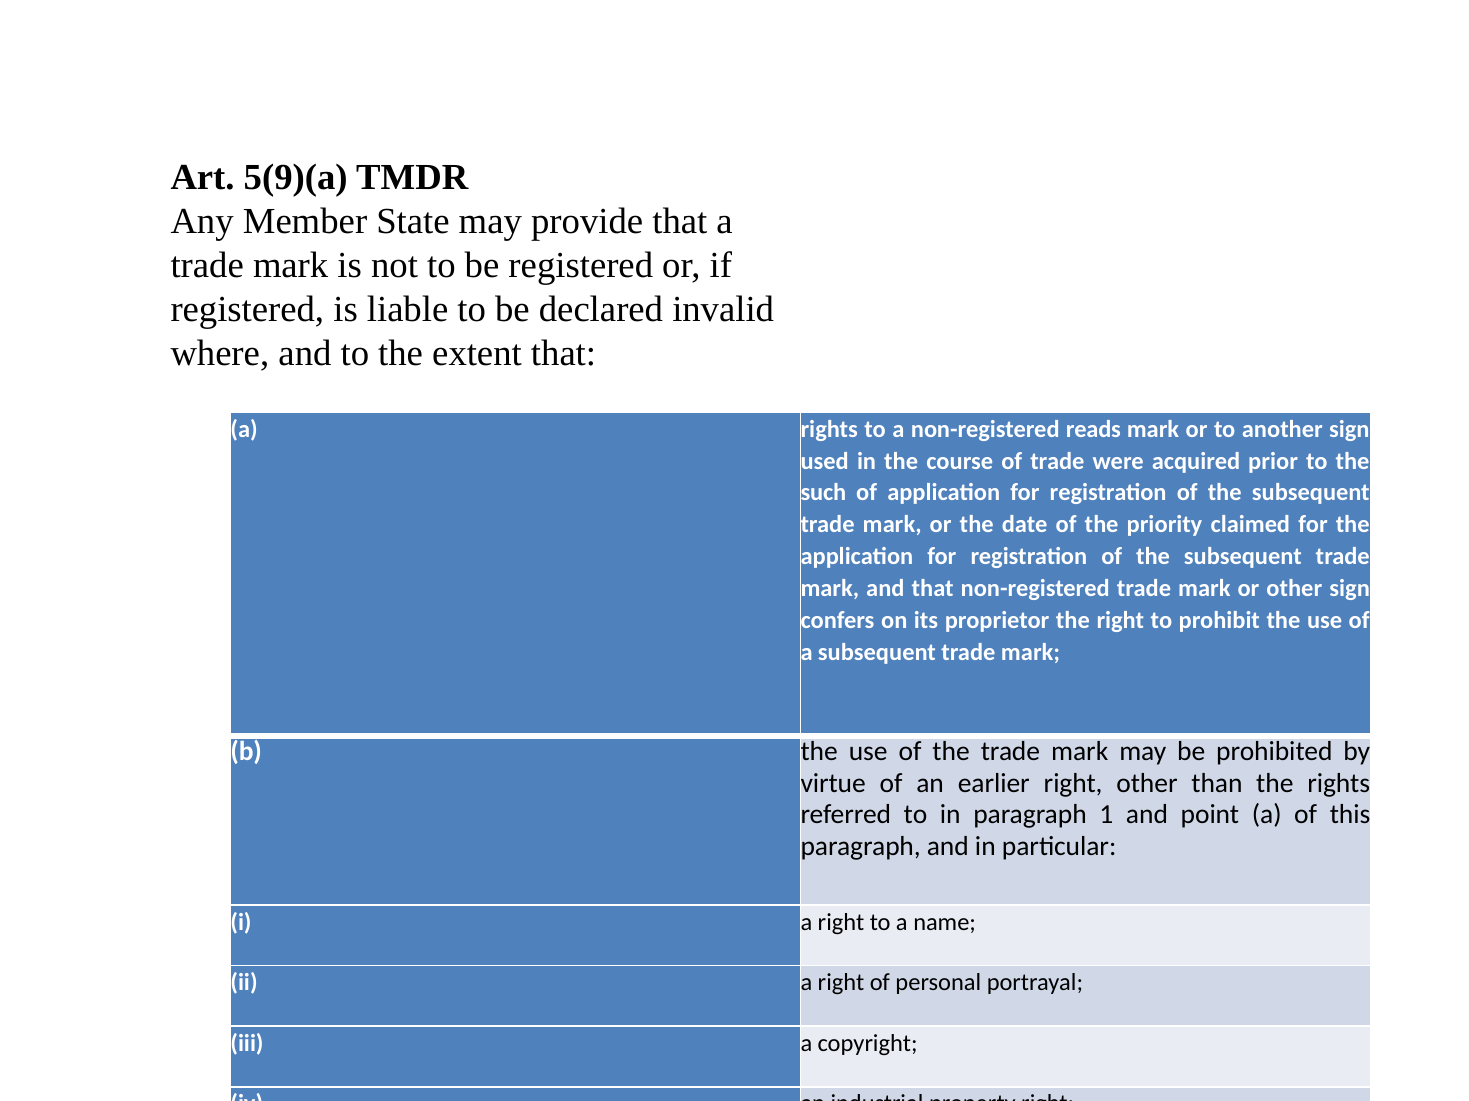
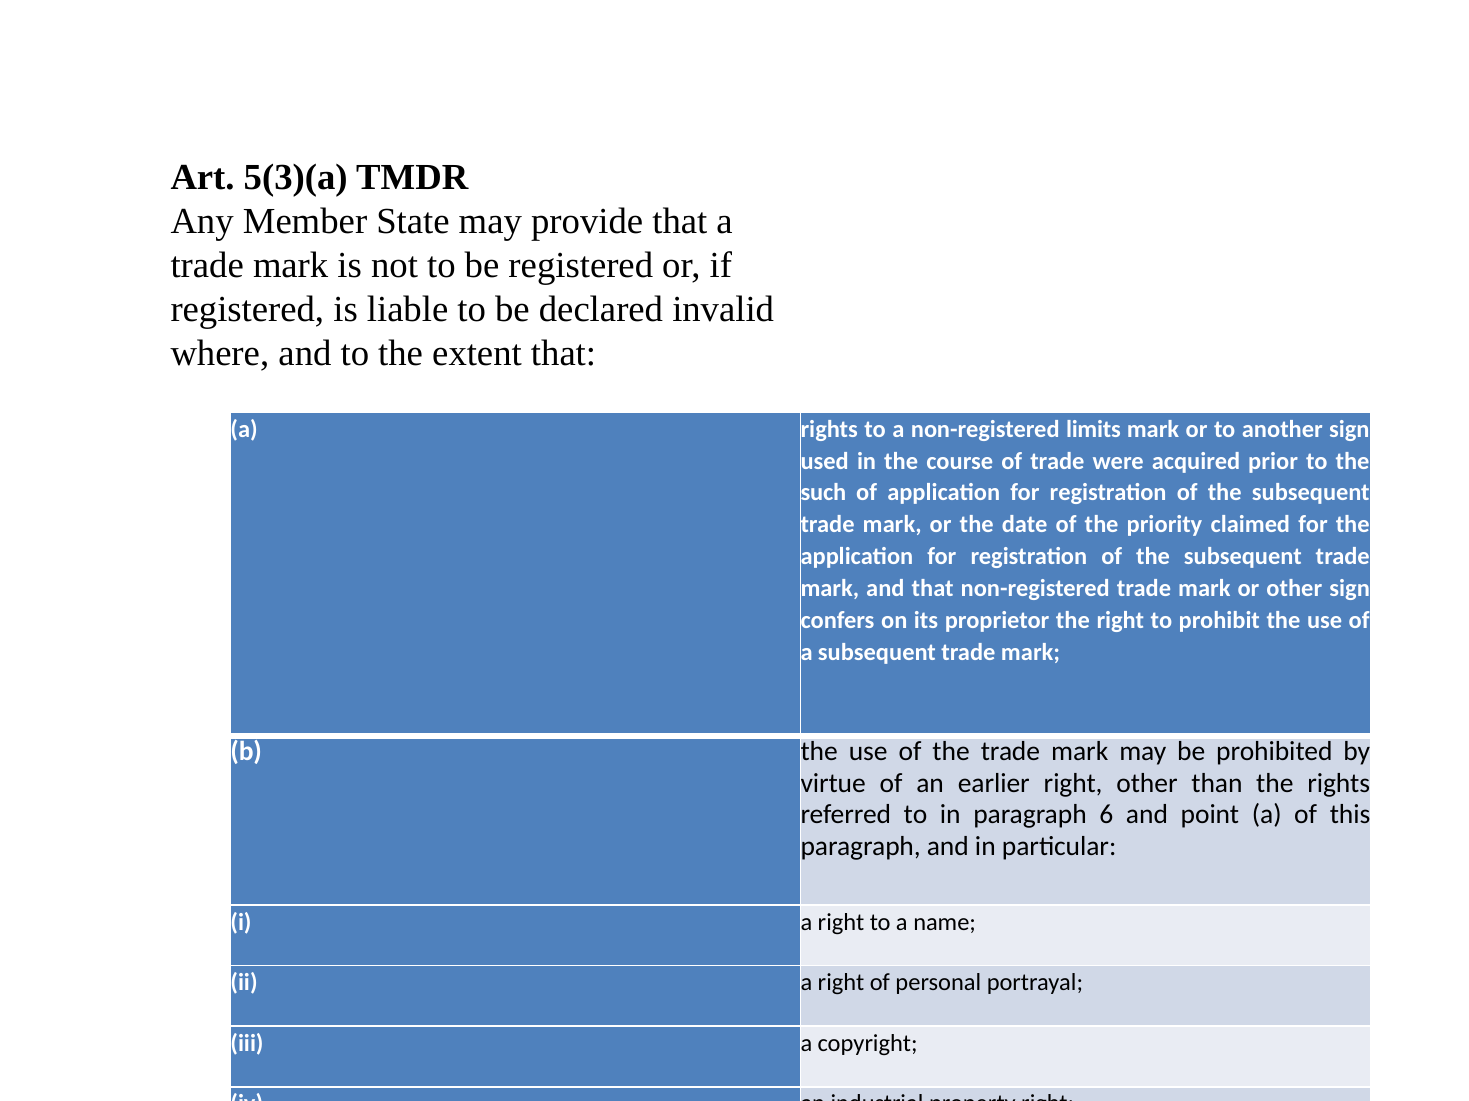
5(9)(a: 5(9)(a -> 5(3)(a (296, 178)
reads: reads -> limits (1093, 429)
1: 1 -> 6 (1106, 815)
